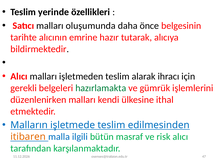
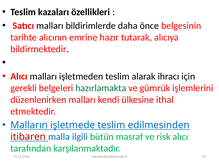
yerinde: yerinde -> kazaları (54, 12)
oluşumunda: oluşumunda -> bildirimlerde (91, 26)
itibaren colour: orange -> red (28, 137)
